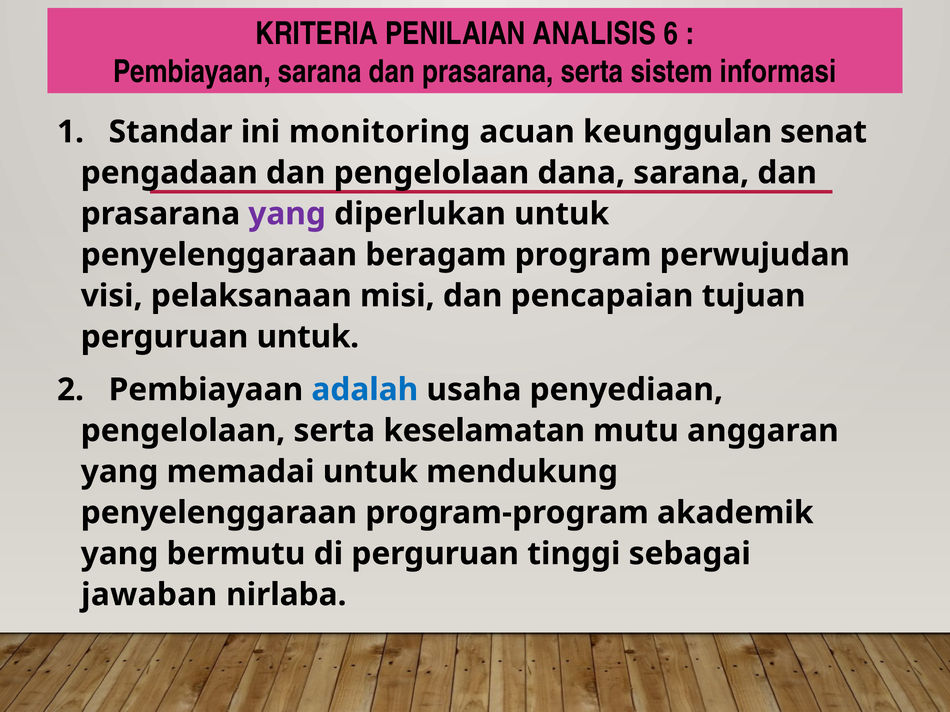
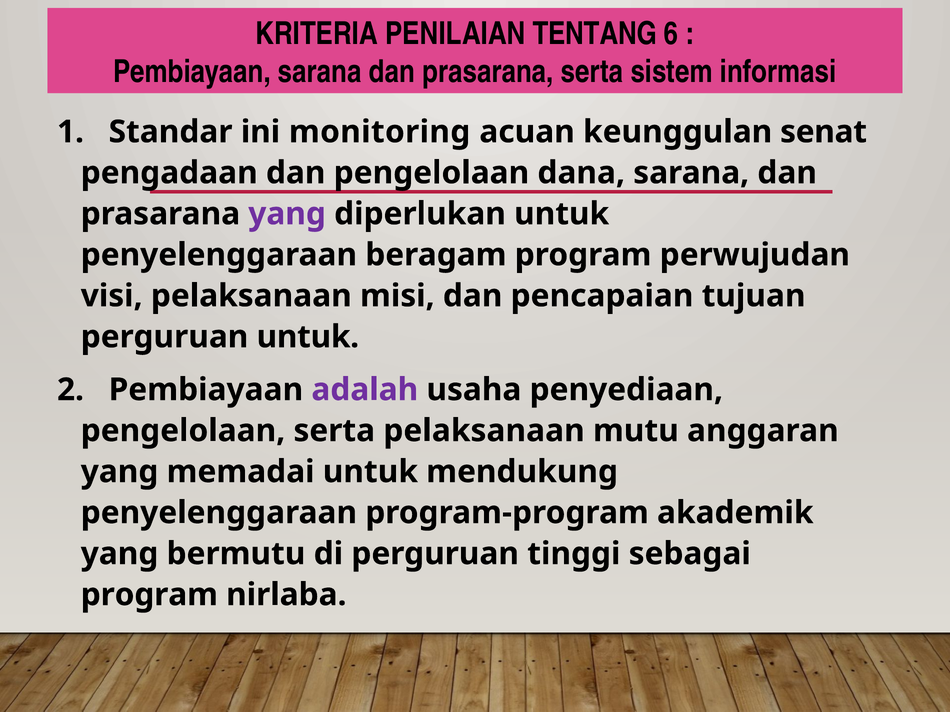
ANALISIS: ANALISIS -> TENTANG (595, 34)
adalah colour: blue -> purple (365, 390)
serta keselamatan: keselamatan -> pelaksanaan (484, 431)
jawaban: jawaban -> program (149, 595)
